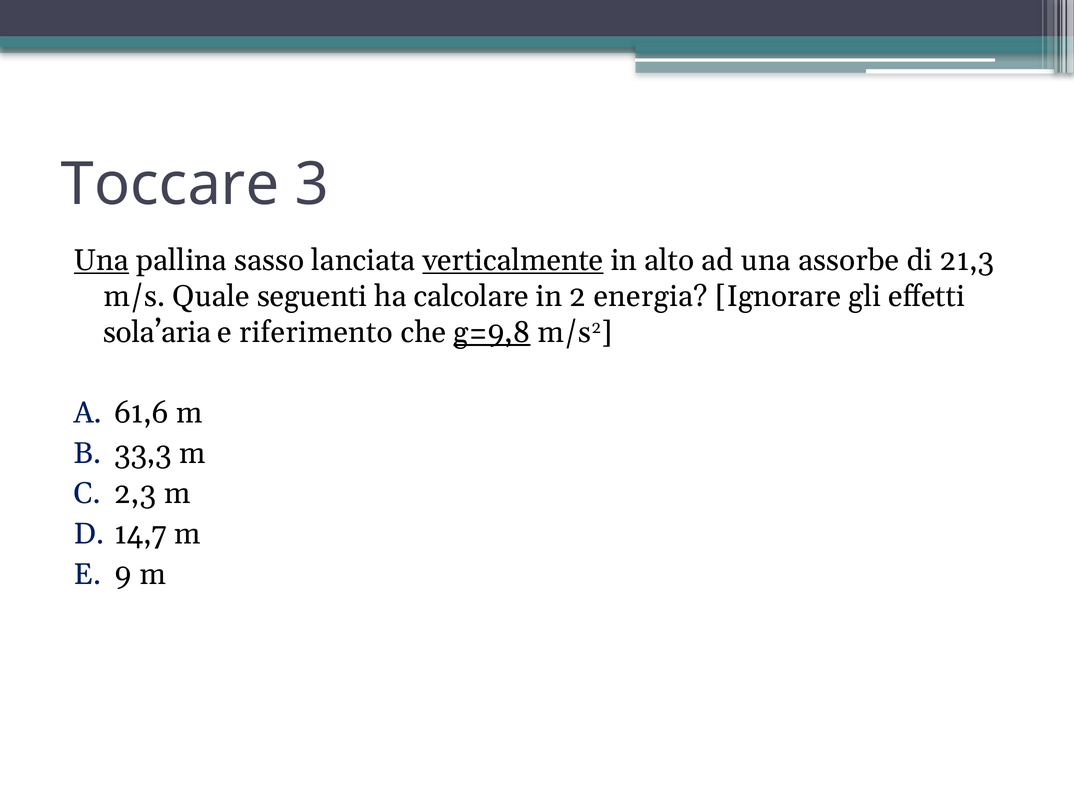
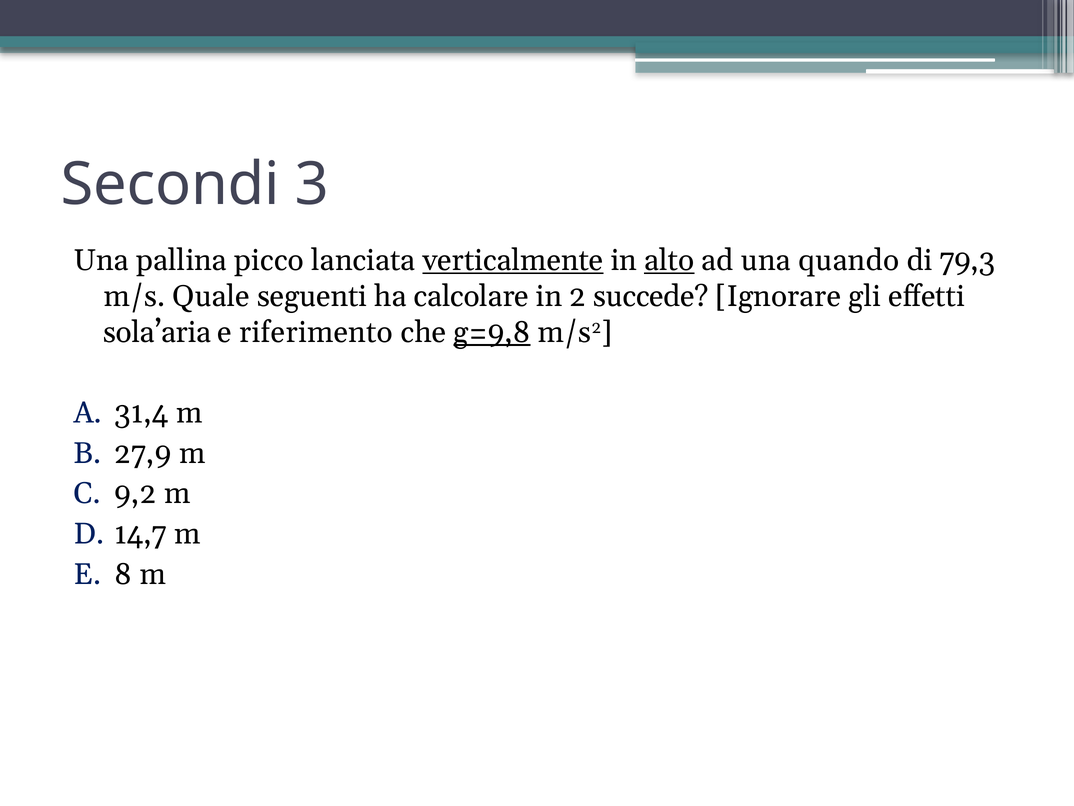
Toccare: Toccare -> Secondi (170, 184)
Una underline: present -> none (101, 260)
sasso: sasso -> picco (269, 260)
alto underline: none -> present (669, 260)
assorbe: assorbe -> quando (849, 260)
21,3: 21,3 -> 79,3 (967, 260)
energia: energia -> succede (651, 296)
61,6: 61,6 -> 31,4 (141, 413)
33,3: 33,3 -> 27,9 (143, 453)
2,3: 2,3 -> 9,2 (135, 493)
9: 9 -> 8 (123, 574)
